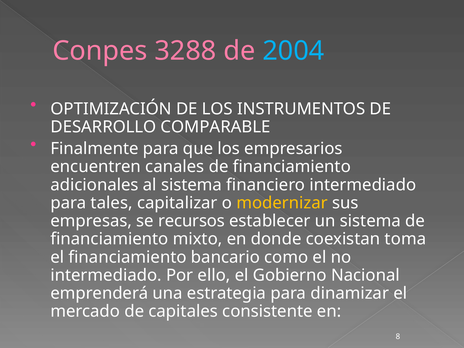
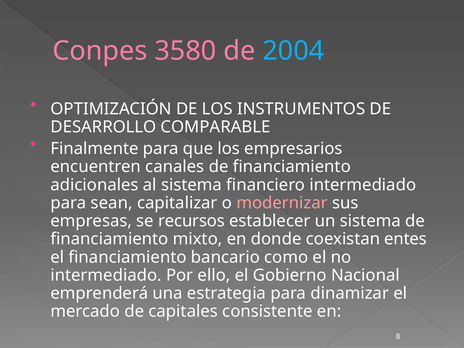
3288: 3288 -> 3580 (185, 51)
tales: tales -> sean (112, 203)
modernizar colour: yellow -> pink (282, 203)
toma: toma -> entes (406, 239)
